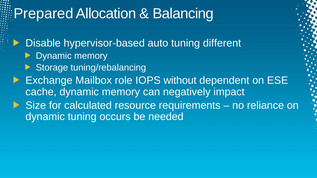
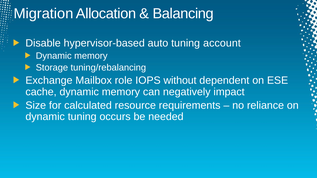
Prepared: Prepared -> Migration (43, 14)
different: different -> account (222, 43)
